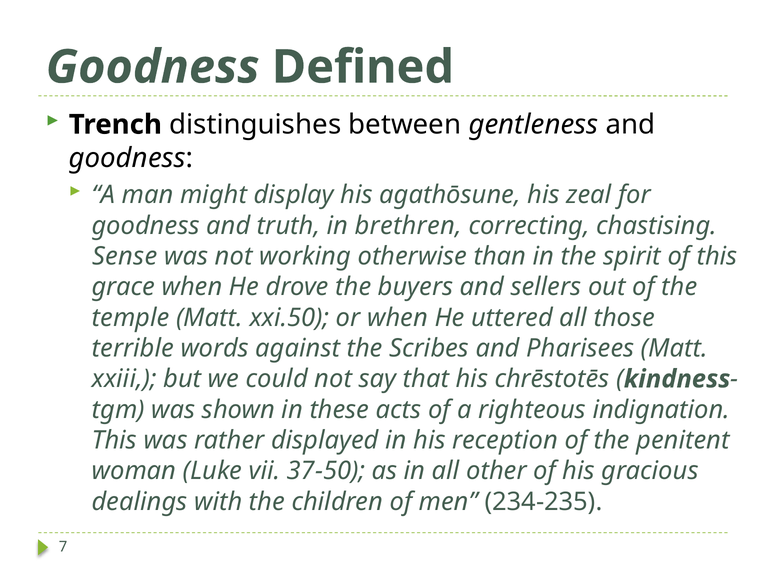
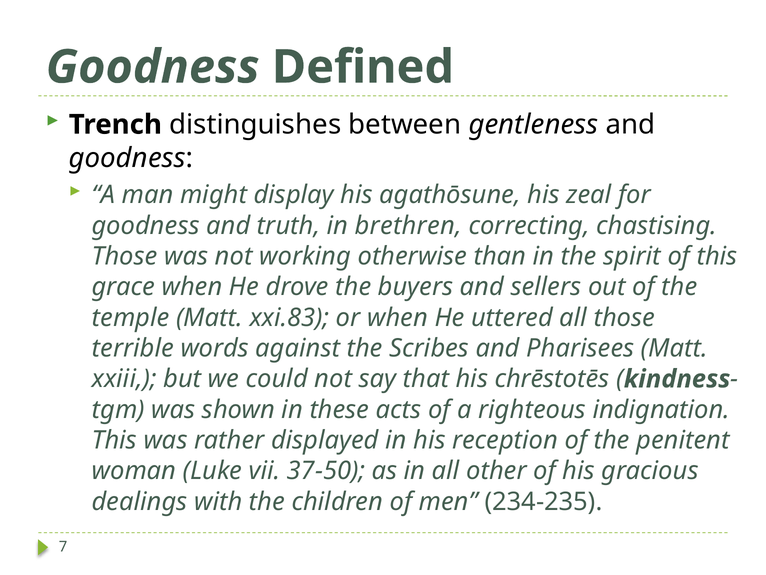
Sense: Sense -> Those (125, 256)
xxi.50: xxi.50 -> xxi.83 (289, 317)
